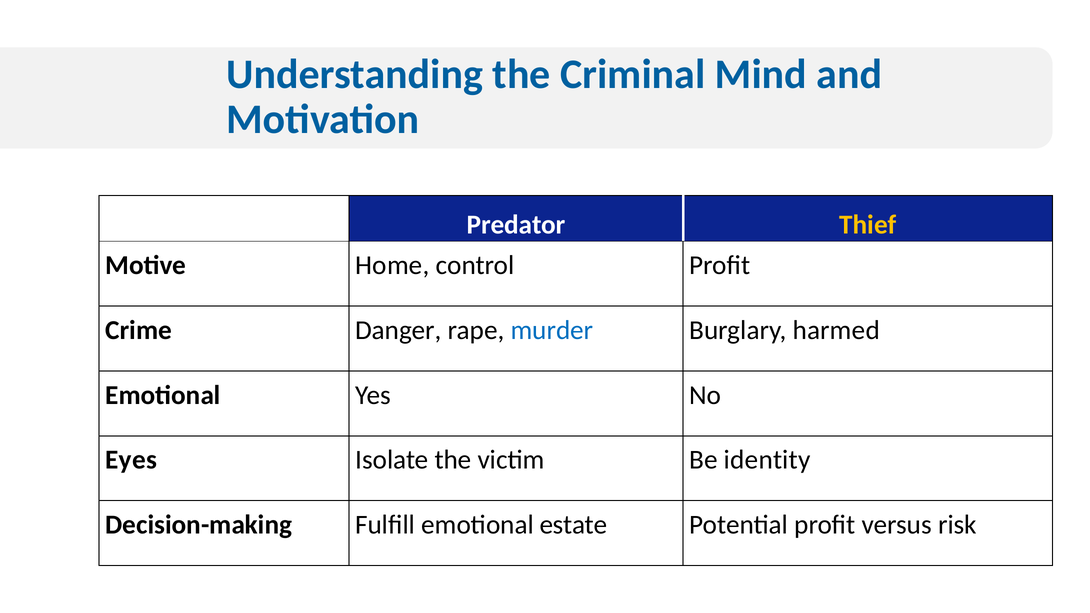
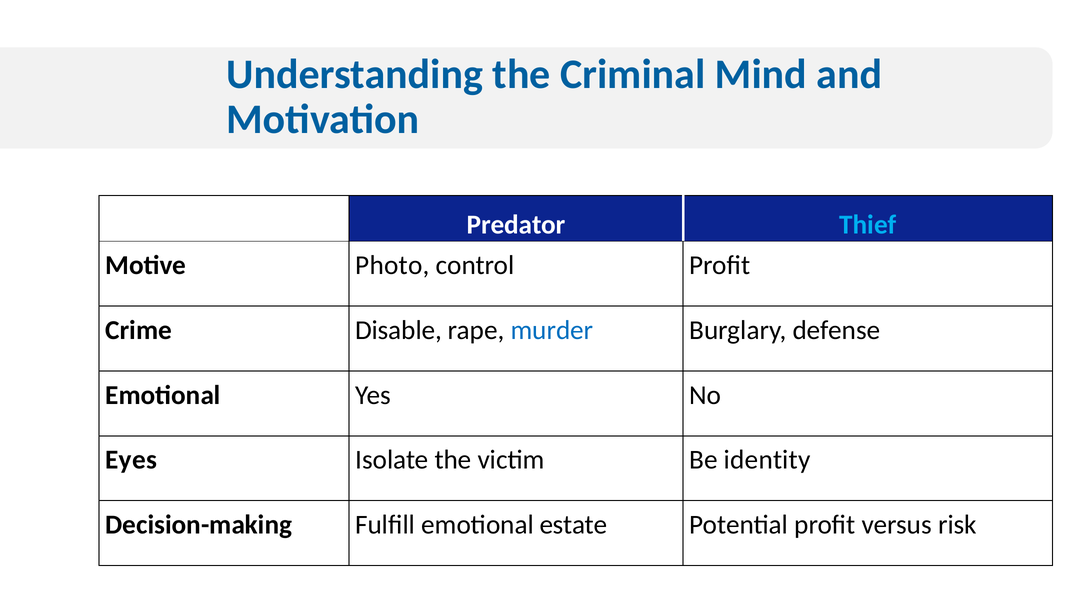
Thief colour: yellow -> light blue (868, 225)
Home: Home -> Photo (392, 265)
Danger: Danger -> Disable (399, 330)
harmed: harmed -> defense (836, 330)
